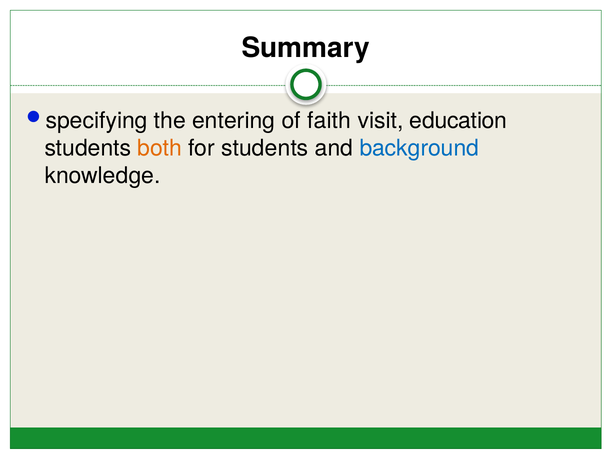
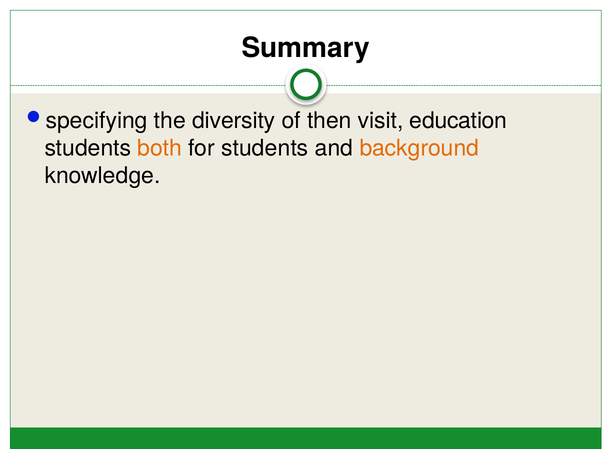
entering: entering -> diversity (234, 121)
faith: faith -> then (329, 121)
background colour: blue -> orange (419, 148)
